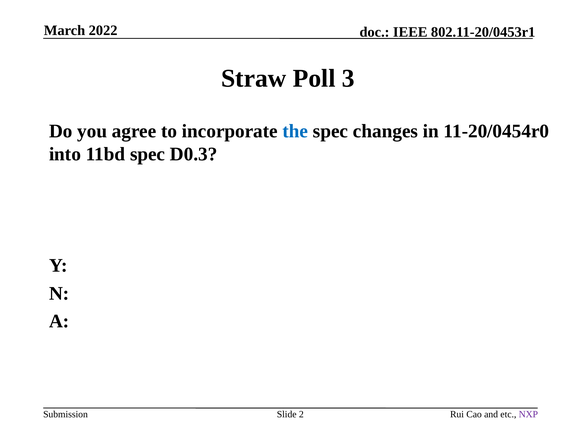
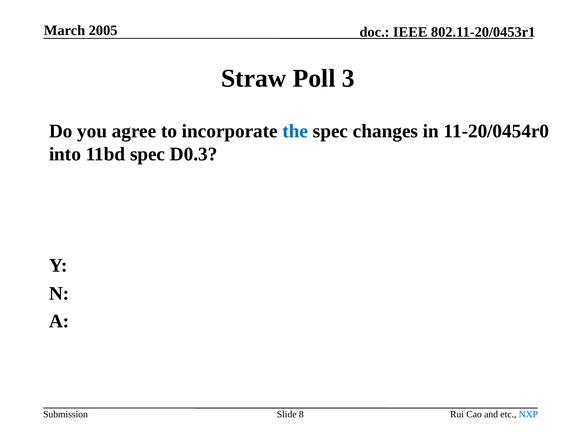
2022: 2022 -> 2005 (103, 31)
2: 2 -> 8 (301, 414)
NXP colour: purple -> blue (528, 414)
